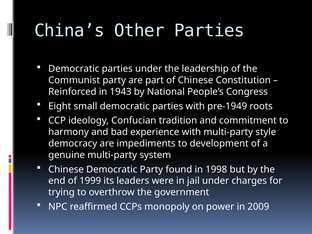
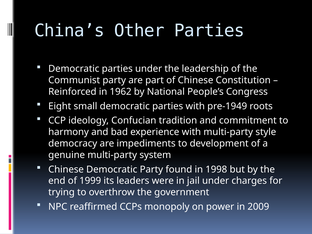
1943: 1943 -> 1962 (121, 92)
